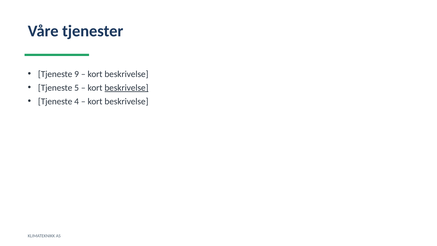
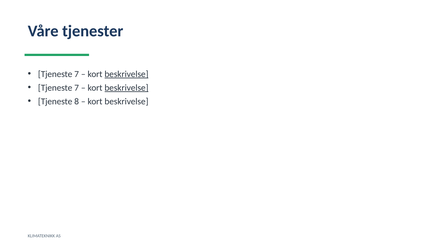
9: 9 -> 7 (77, 74)
beskrivelse underline: none -> present (126, 74)
5: 5 -> 7 (77, 88)
4: 4 -> 8 (77, 101)
